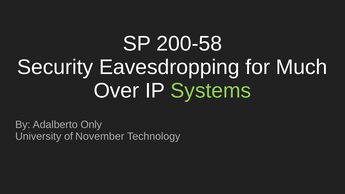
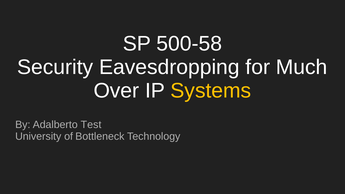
200-58: 200-58 -> 500-58 (189, 44)
Systems colour: light green -> yellow (211, 91)
Only: Only -> Test (91, 125)
November: November -> Bottleneck (100, 137)
